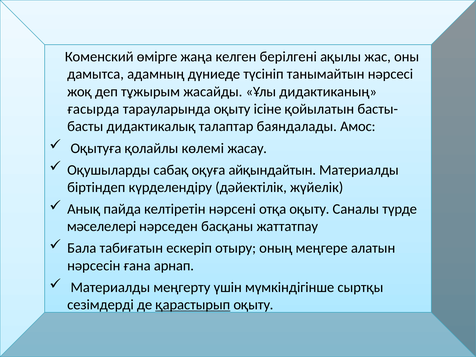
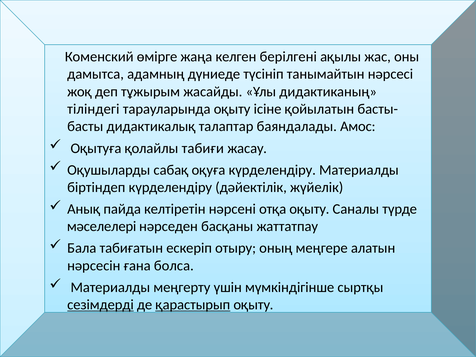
ғасырда: ғасырда -> тіліндегі (93, 109)
көлемі: көлемі -> табиғи (203, 148)
оқуға айқындайтын: айқындайтын -> күрделендіру (272, 170)
арнап: арнап -> болса (174, 266)
сезімдерді underline: none -> present (101, 305)
